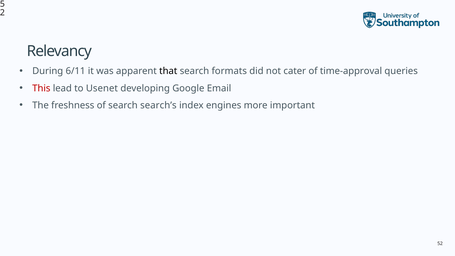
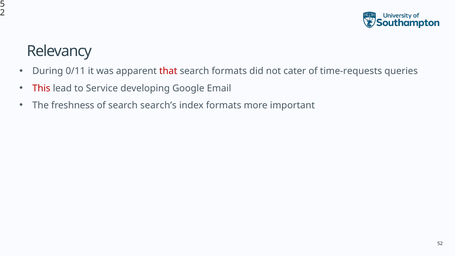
6/11: 6/11 -> 0/11 (76, 71)
that colour: black -> red (168, 71)
time-approval: time-approval -> time-requests (351, 71)
Usenet: Usenet -> Service (102, 88)
index engines: engines -> formats (224, 105)
